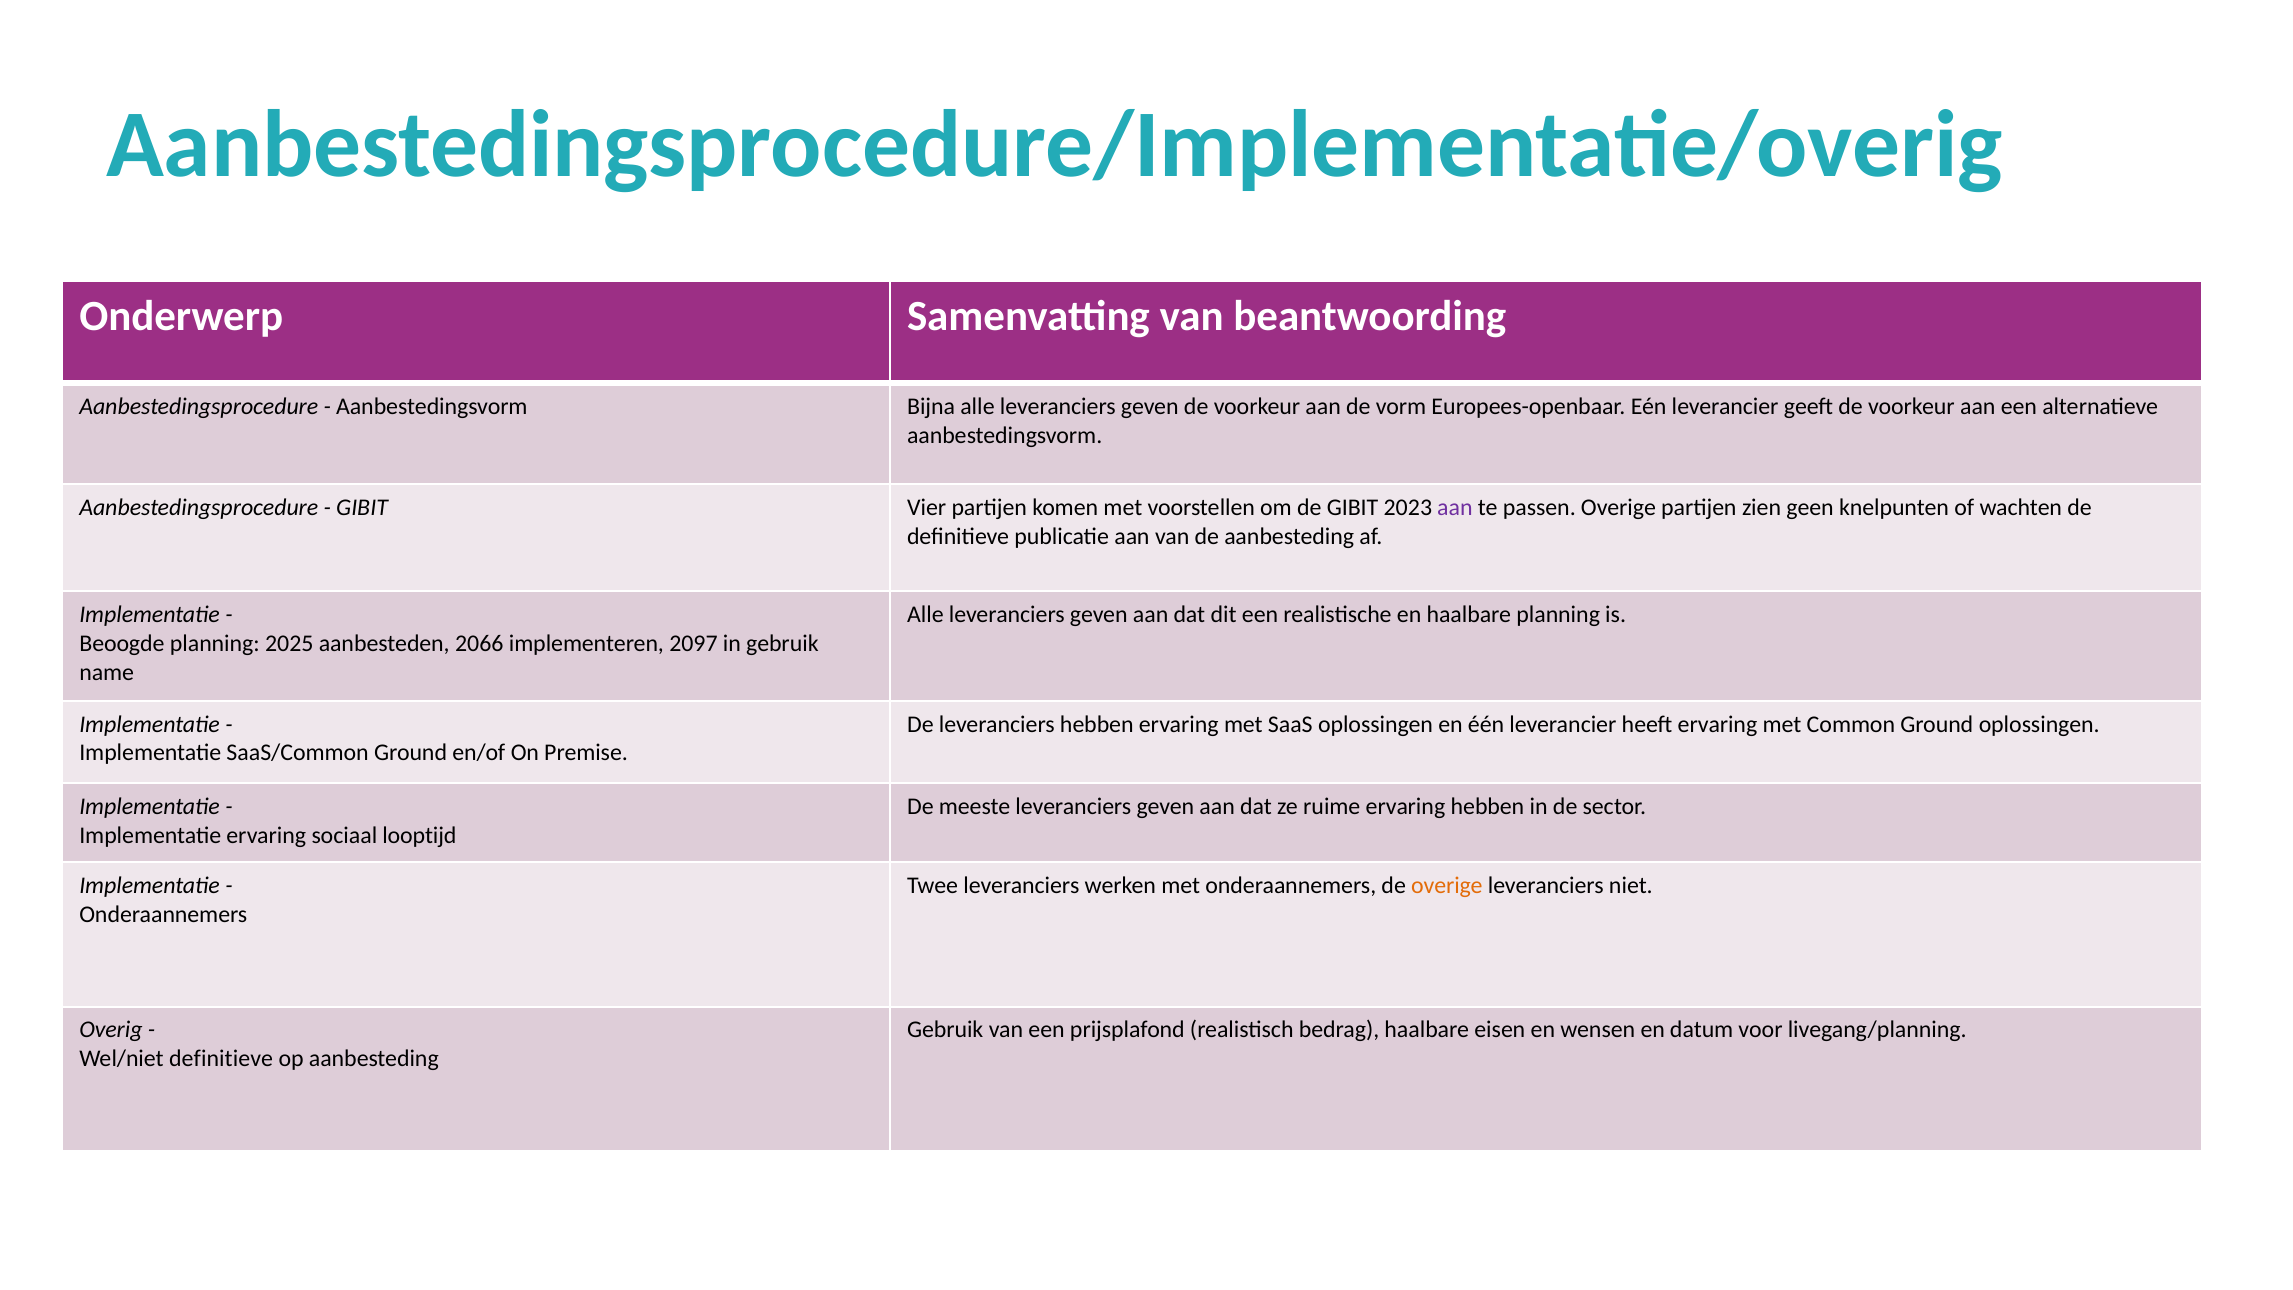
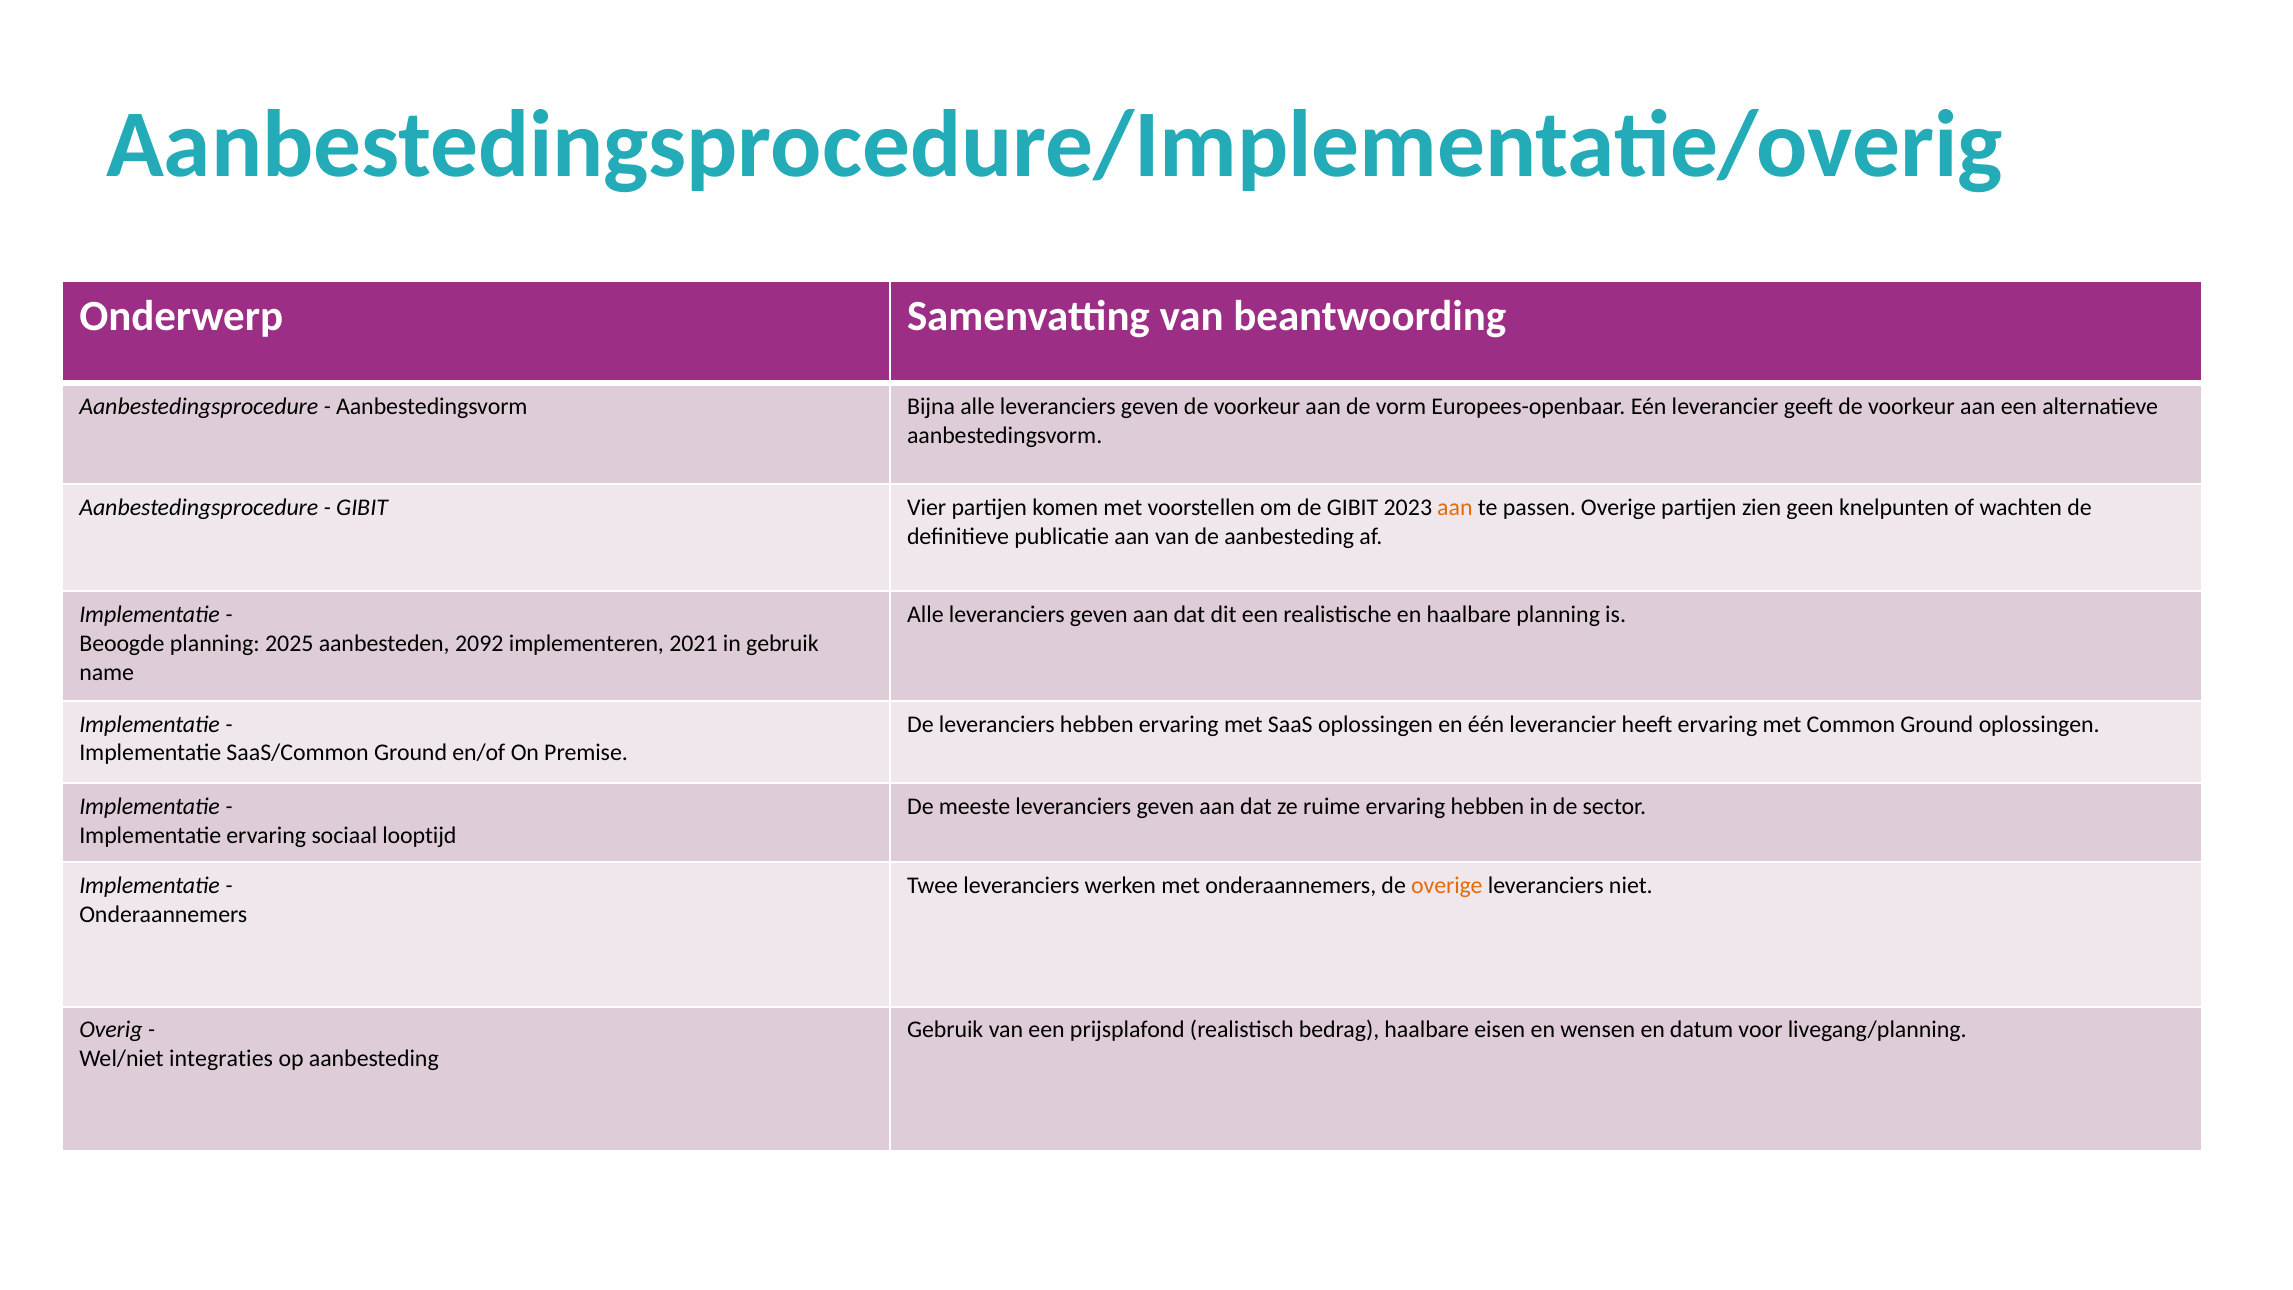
aan colour: purple -> orange (1455, 507)
2066: 2066 -> 2092 (479, 644)
2097: 2097 -> 2021 (693, 644)
Wel/niet definitieve: definitieve -> integraties (221, 1059)
